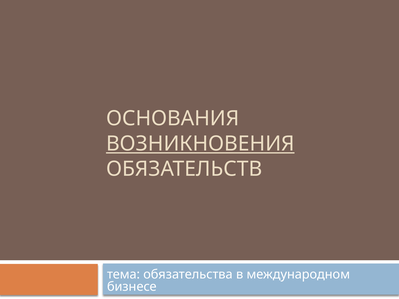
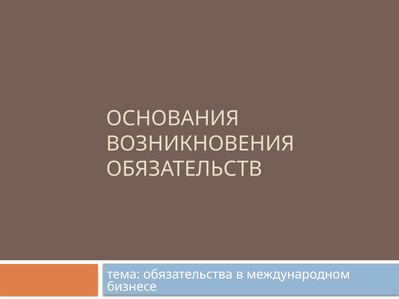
ВОЗНИКНОВЕНИЯ underline: present -> none (200, 144)
